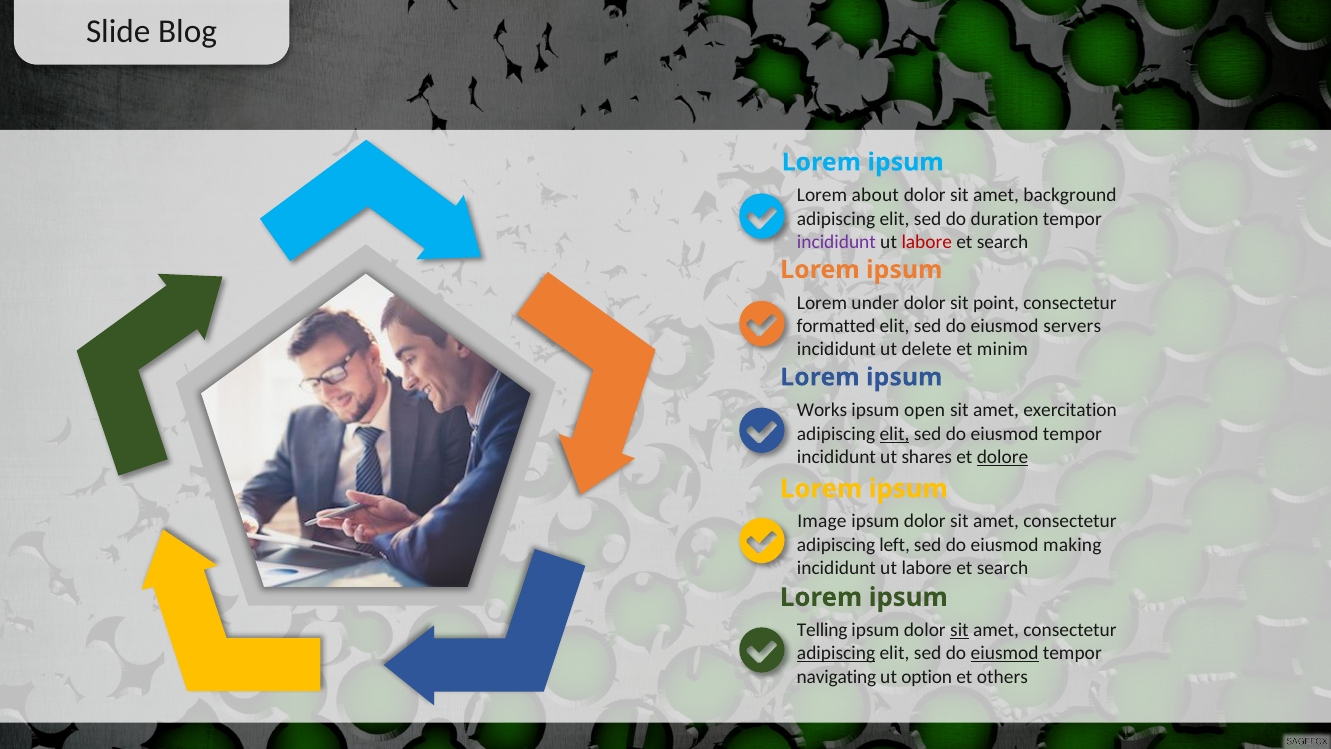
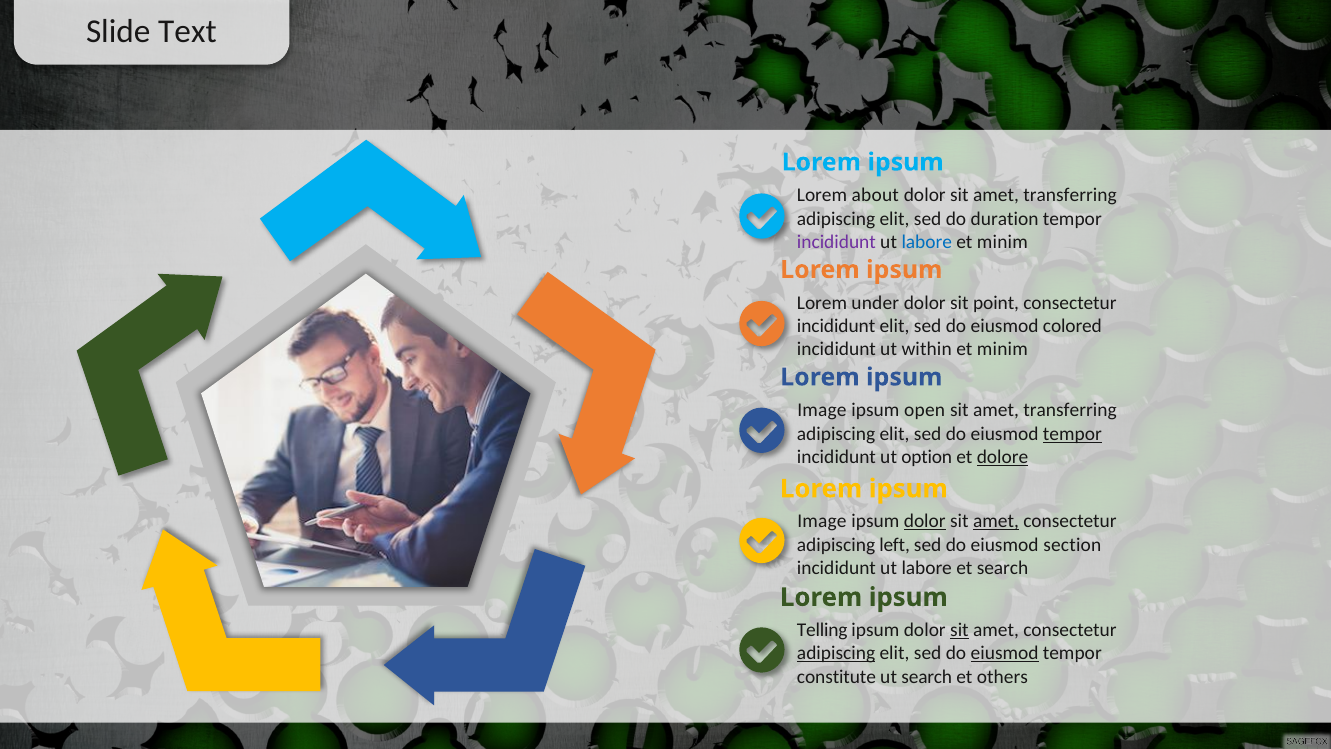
Blog: Blog -> Text (187, 31)
dolor sit amet background: background -> transferring (1070, 195)
labore colour: red -> blue (927, 242)
search: search -> minim (1002, 242)
formatted: formatted -> incididunt (836, 326)
servers: servers -> colored (1072, 326)
delete: delete -> within (927, 349)
Works: Works -> Image (822, 410)
exercitation: exercitation -> transferring (1070, 410)
elit underline: present -> none (894, 434)
tempor underline: none -> present (1072, 434)
shares: shares -> option (927, 457)
dolor underline: none -> present (925, 521)
amet underline: none -> present (996, 521)
making: making -> section (1072, 544)
navigating: navigating -> constitute (836, 676)
ut option: option -> search (927, 676)
